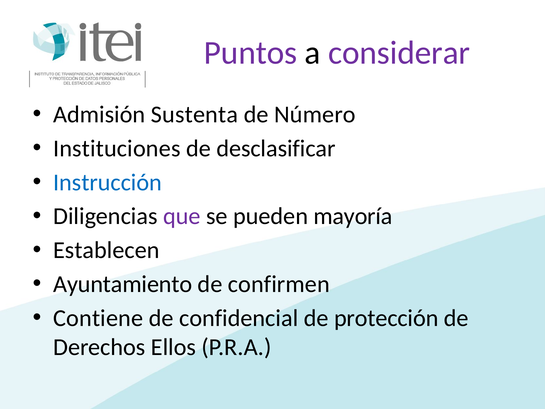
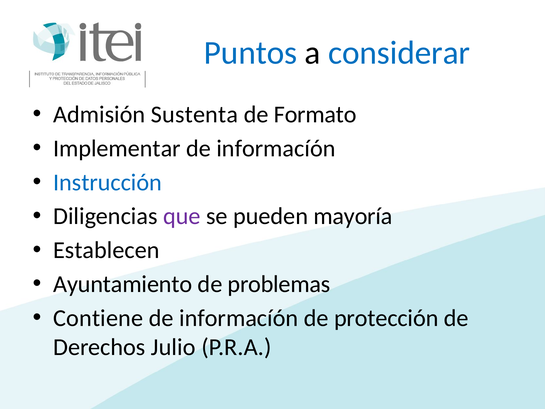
Puntos colour: purple -> blue (251, 53)
considerar colour: purple -> blue (399, 53)
Número: Número -> Formato (315, 114)
Instituciones: Instituciones -> Implementar (117, 148)
desclasificar: desclasificar -> informacíón (276, 148)
confirmen: confirmen -> problemas (279, 284)
confidencial: confidencial -> informacíón (239, 318)
Ellos: Ellos -> Julio (173, 347)
